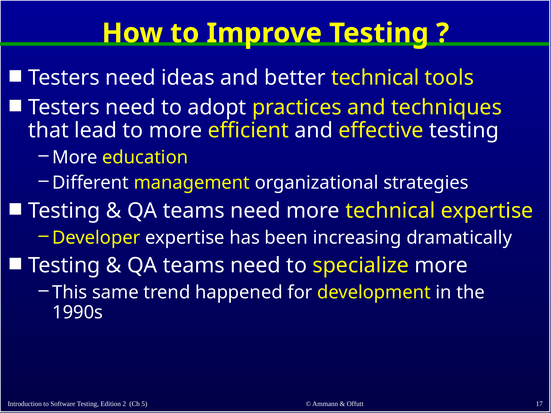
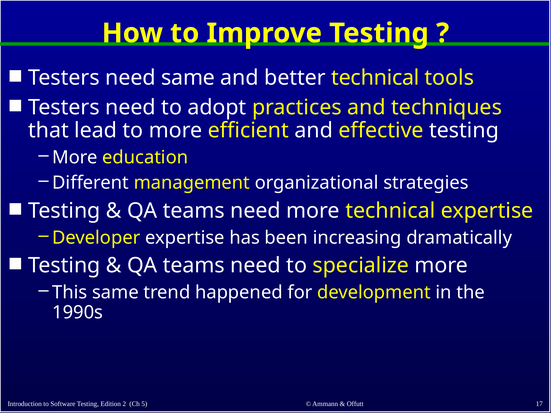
need ideas: ideas -> same (188, 78)
